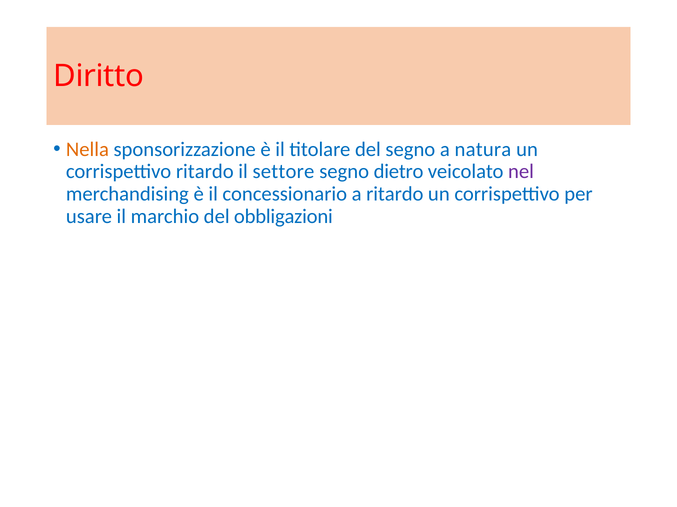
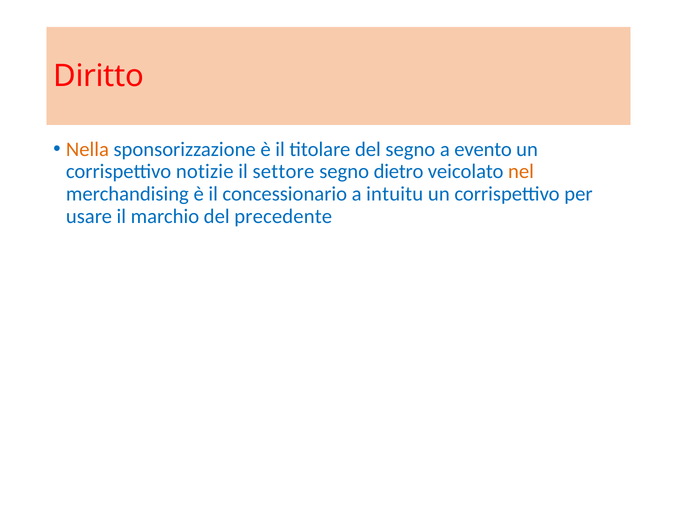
natura: natura -> evento (483, 150)
corrispettivo ritardo: ritardo -> notizie (205, 172)
nel colour: purple -> orange (521, 172)
a ritardo: ritardo -> intuitu (395, 194)
obbligazioni: obbligazioni -> precedente (283, 217)
